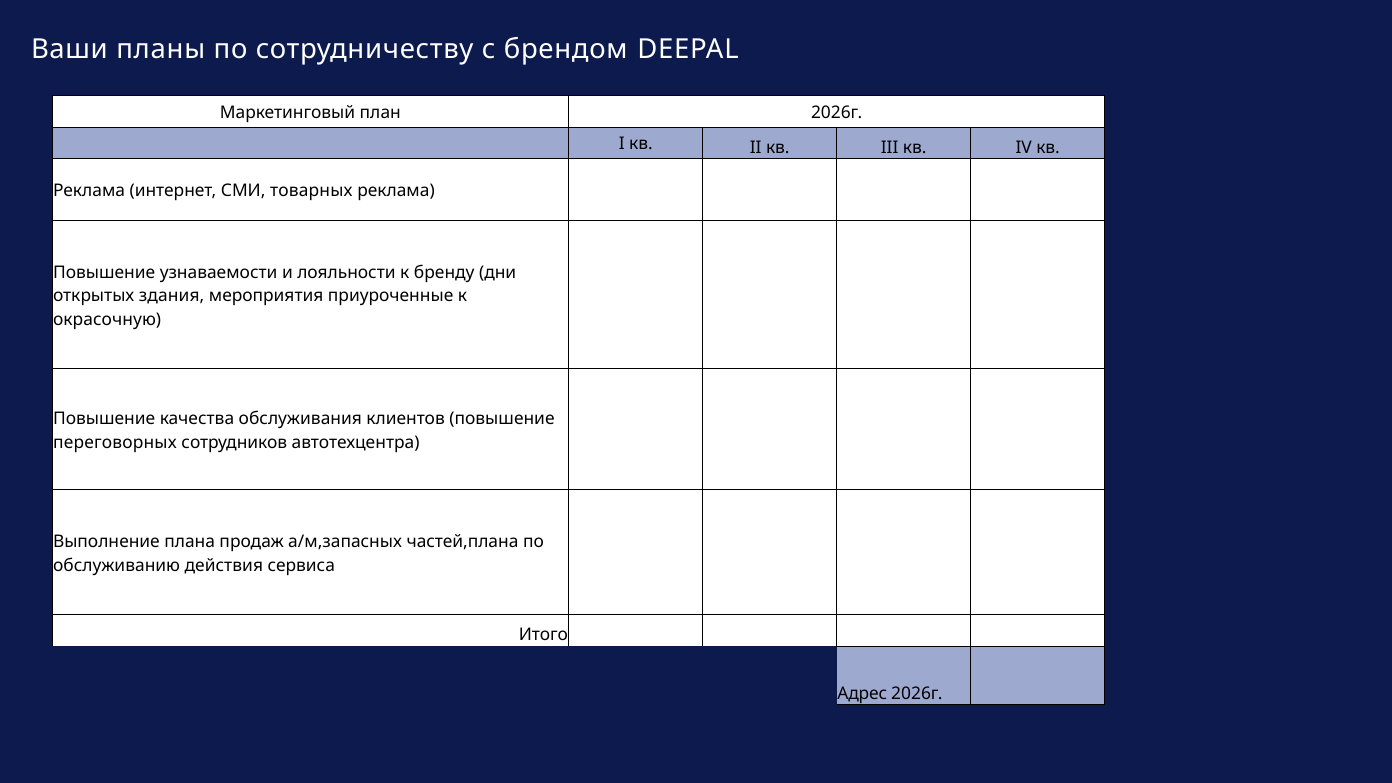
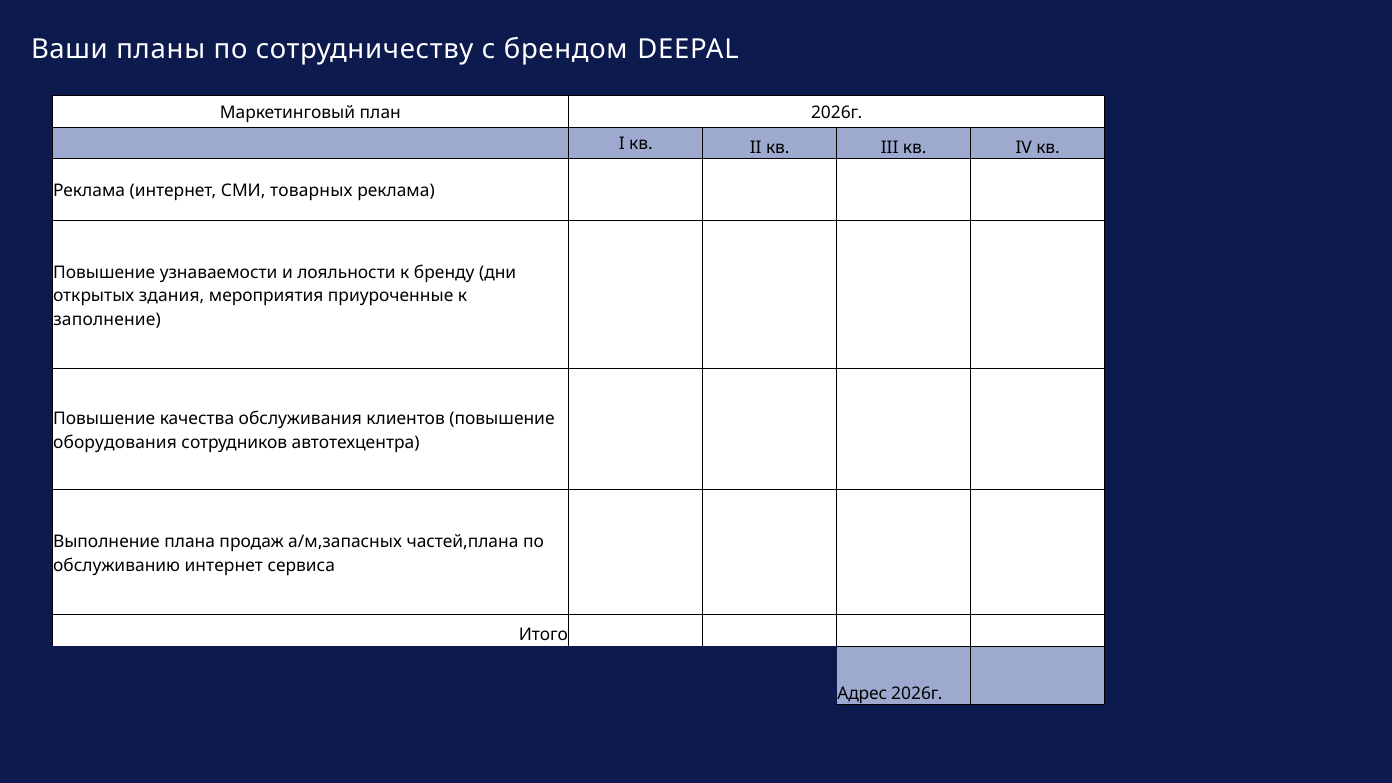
окрасочную: окрасочную -> заполнение (107, 320)
переговорных: переговорных -> оборудования (115, 442)
обслуживанию действия: действия -> интернет (224, 566)
